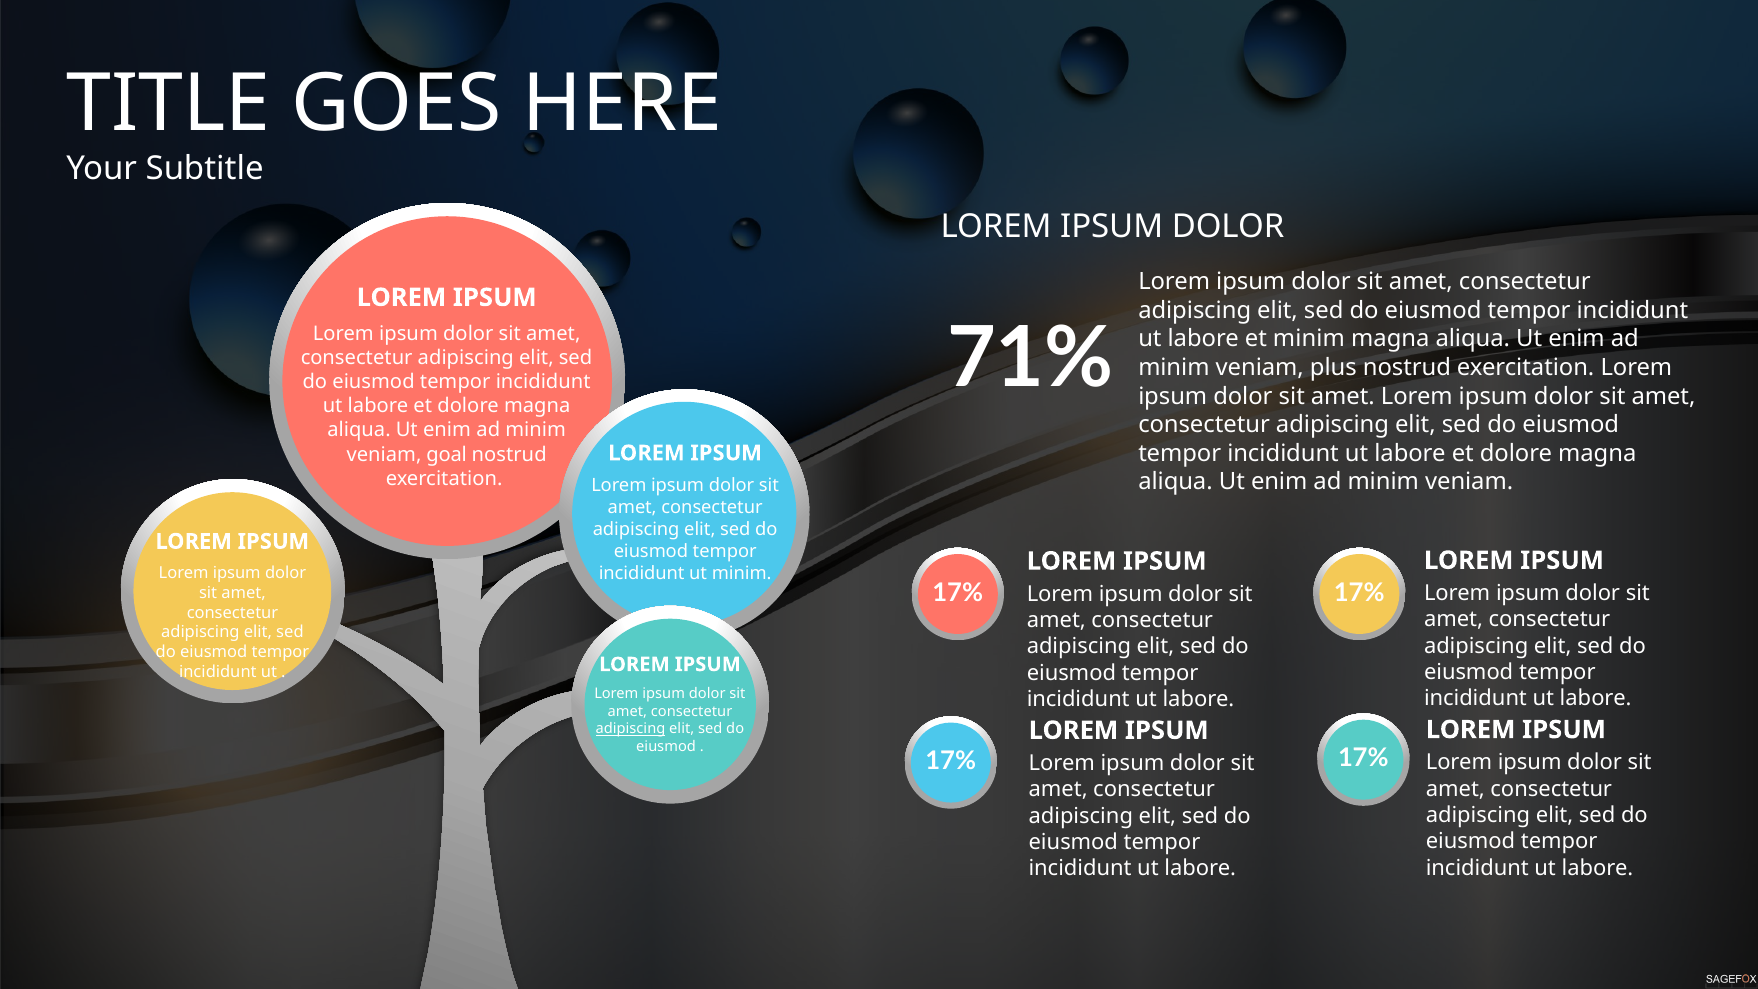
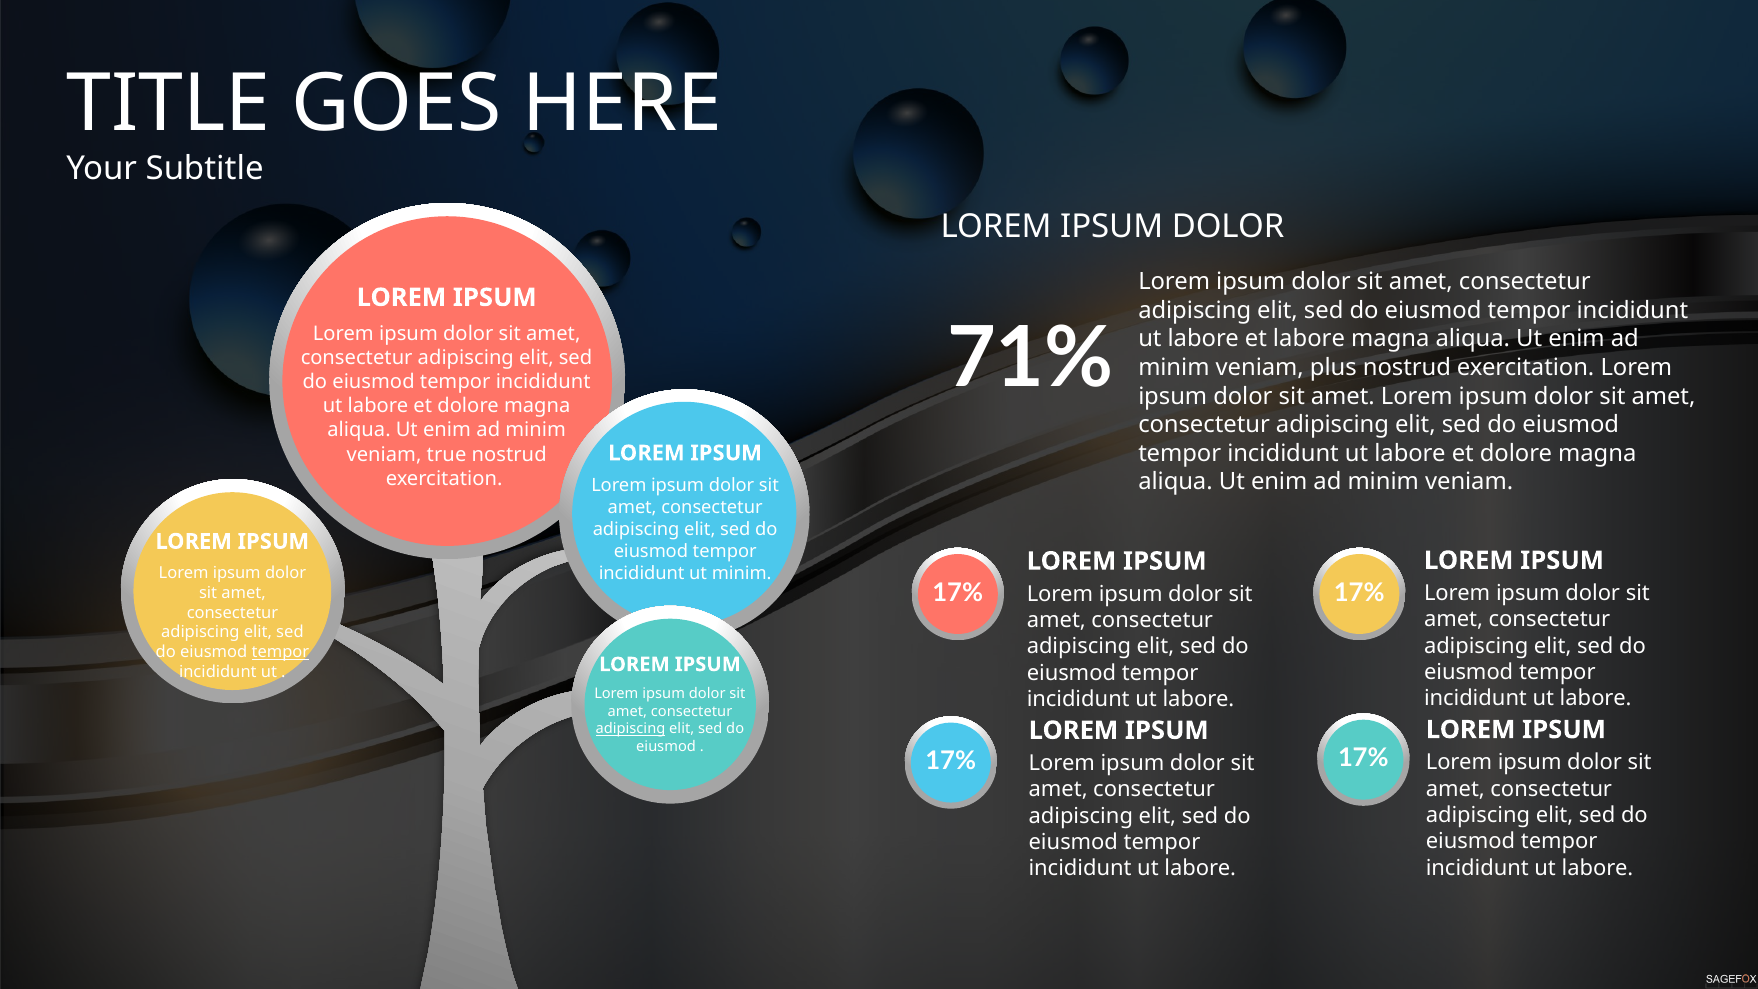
et minim: minim -> labore (1309, 339)
goal: goal -> true (447, 454)
tempor underline: none -> present (280, 652)
